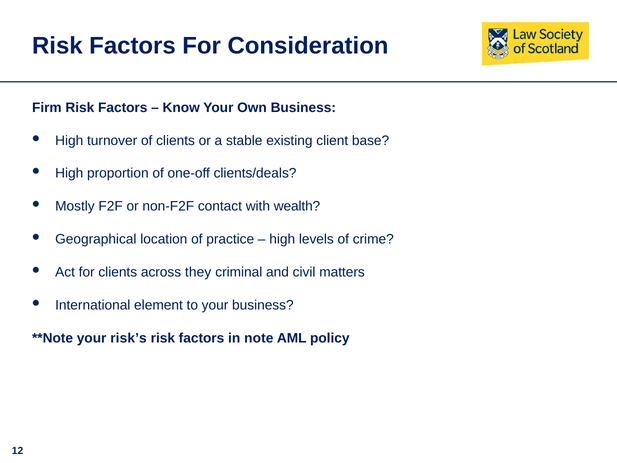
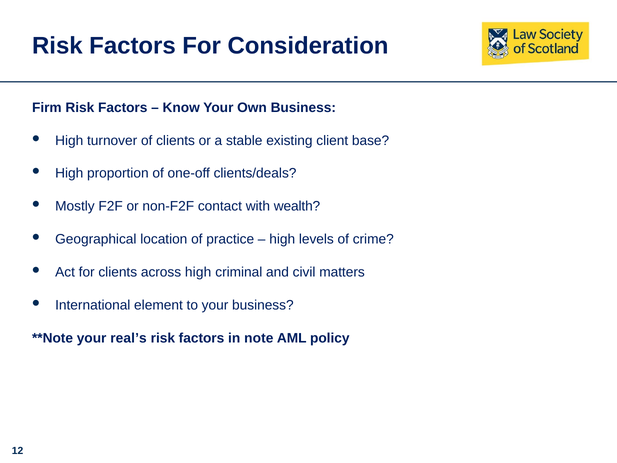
across they: they -> high (198, 272)
risk’s: risk’s -> real’s (128, 338)
